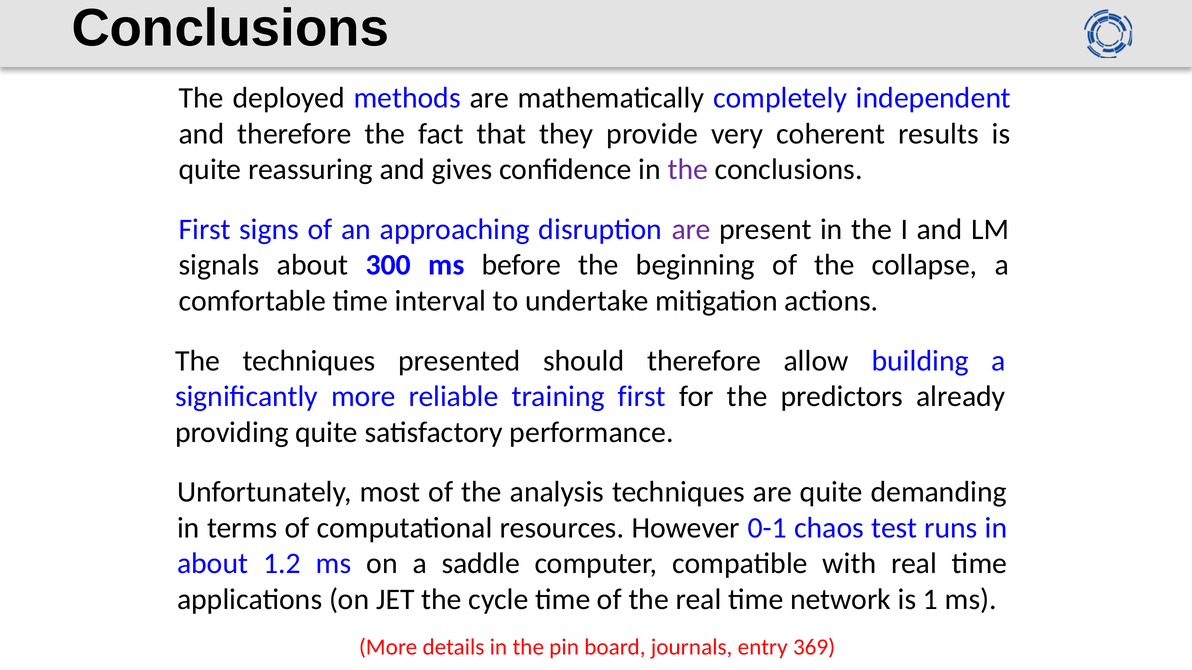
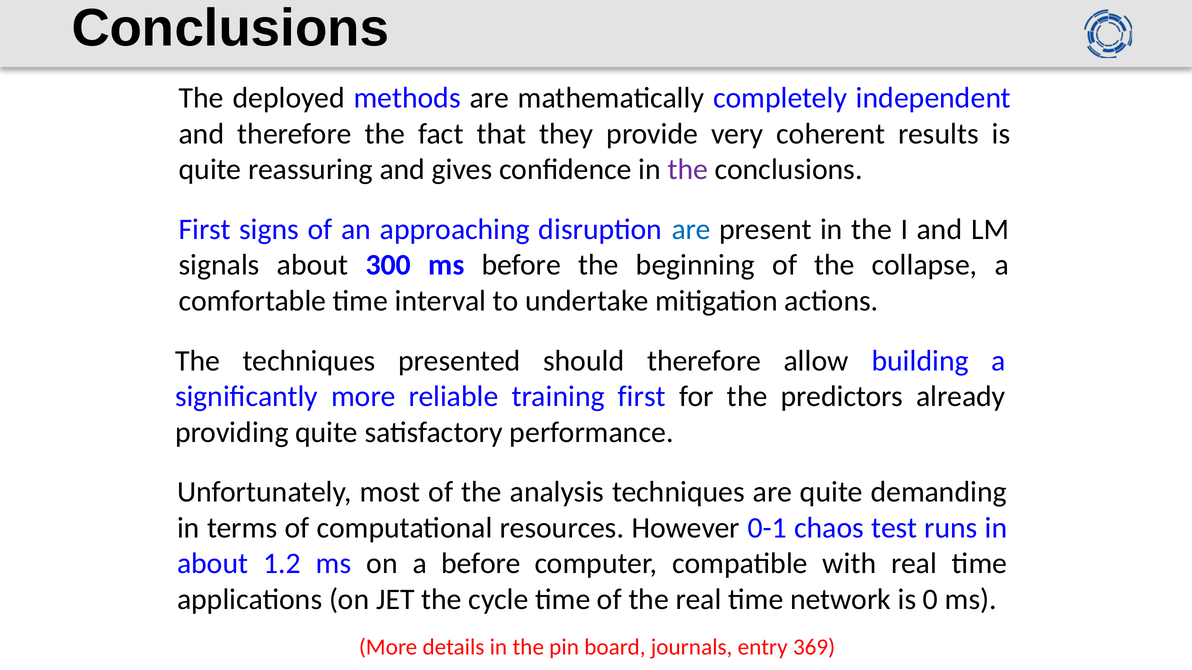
are colour: purple -> blue (691, 230)
a saddle: saddle -> before (481, 564)
1: 1 -> 0 (930, 600)
